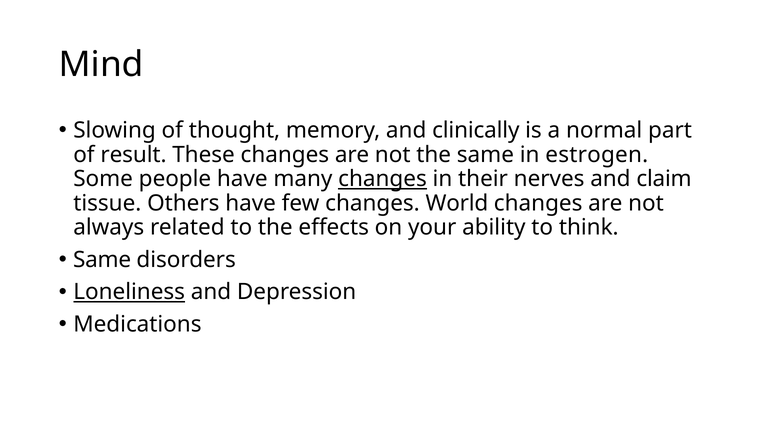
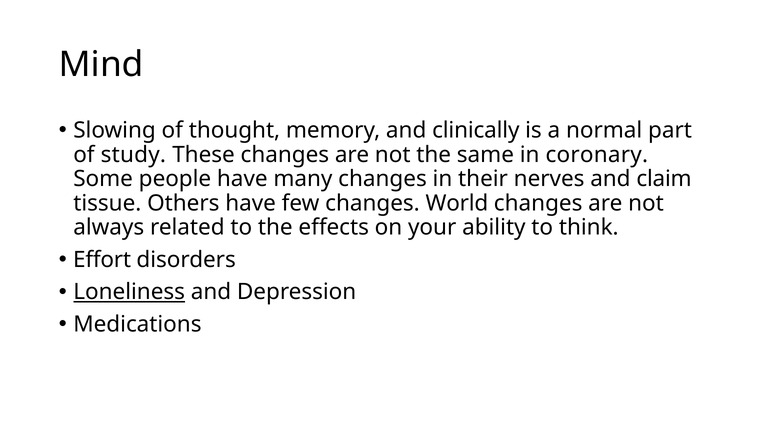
result: result -> study (133, 155)
estrogen: estrogen -> coronary (597, 155)
changes underline: present -> none (383, 179)
Same: Same -> Effort (102, 260)
